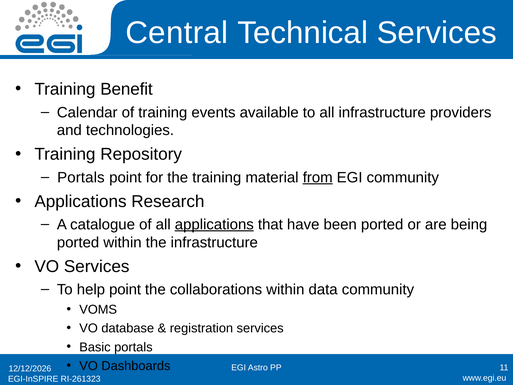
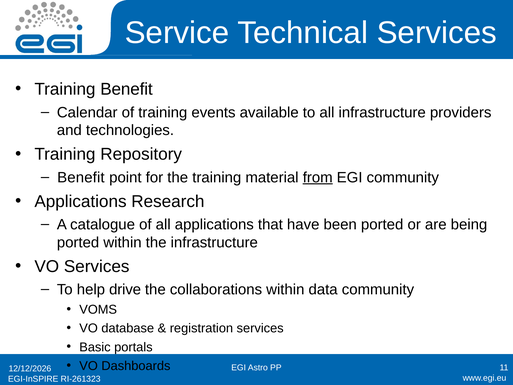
Central: Central -> Service (177, 33)
Portals: Portals -> Benefit (81, 177)
applications underline: present -> none (214, 224)
help point: point -> drive (125, 289)
